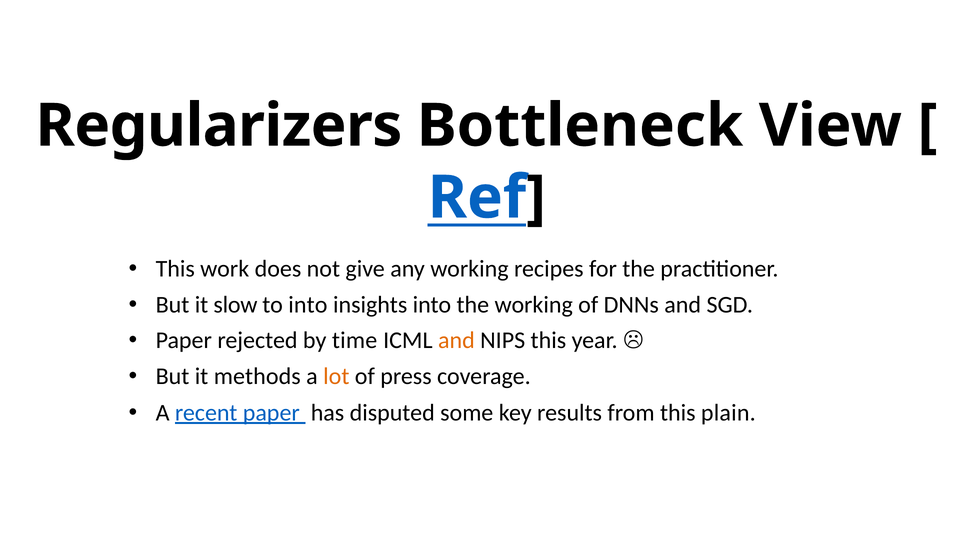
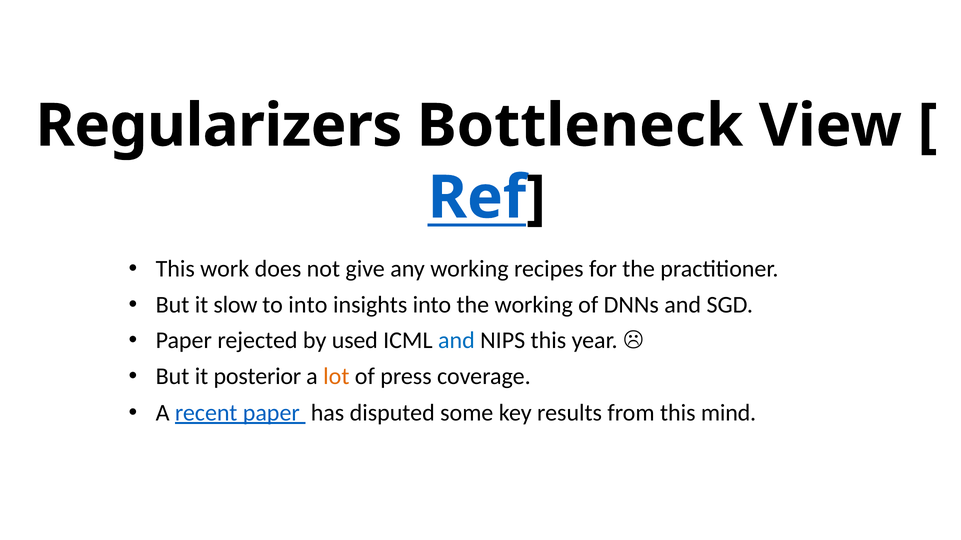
time: time -> used (355, 341)
and colour: orange -> blue (456, 341)
methods: methods -> posterior (257, 377)
plain: plain -> mind (729, 413)
